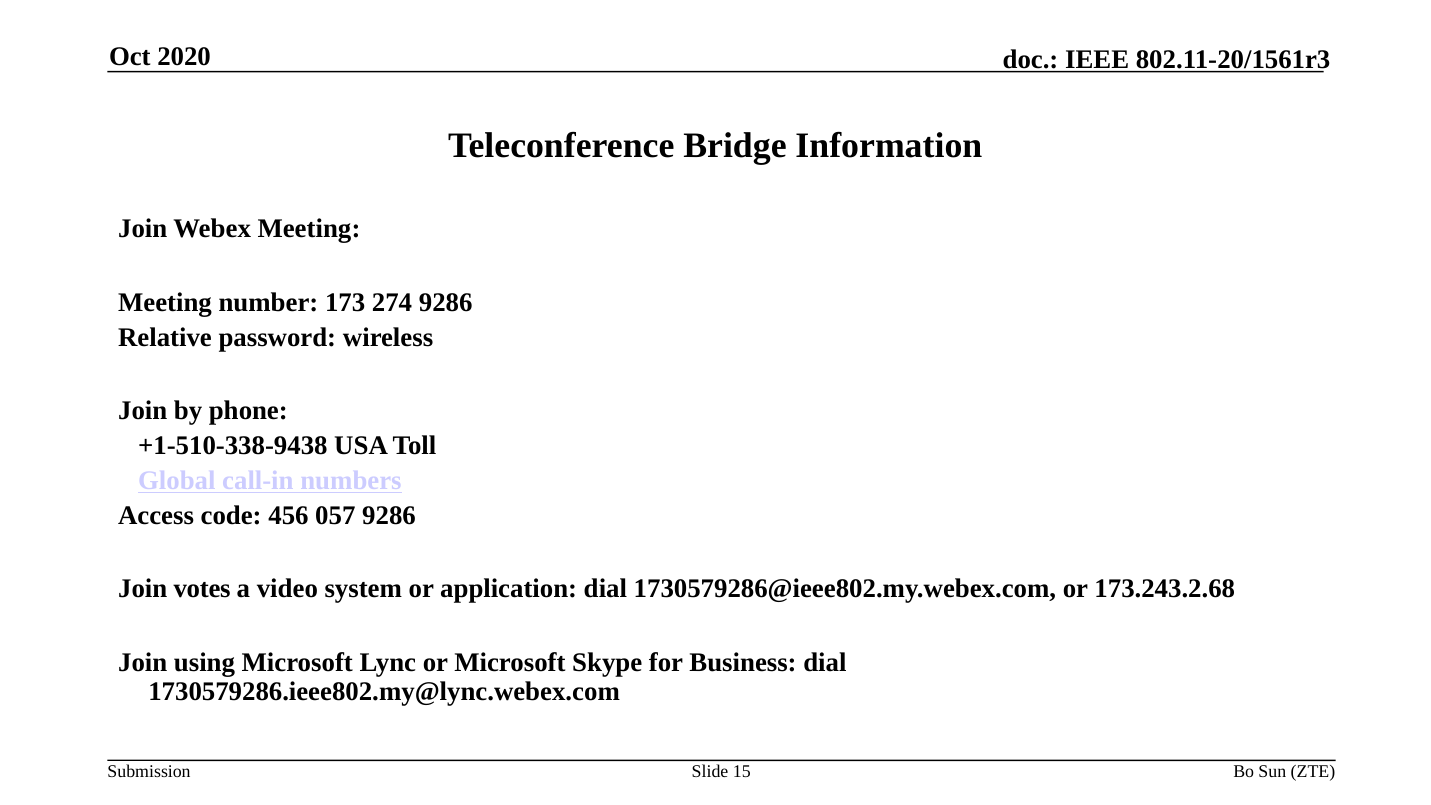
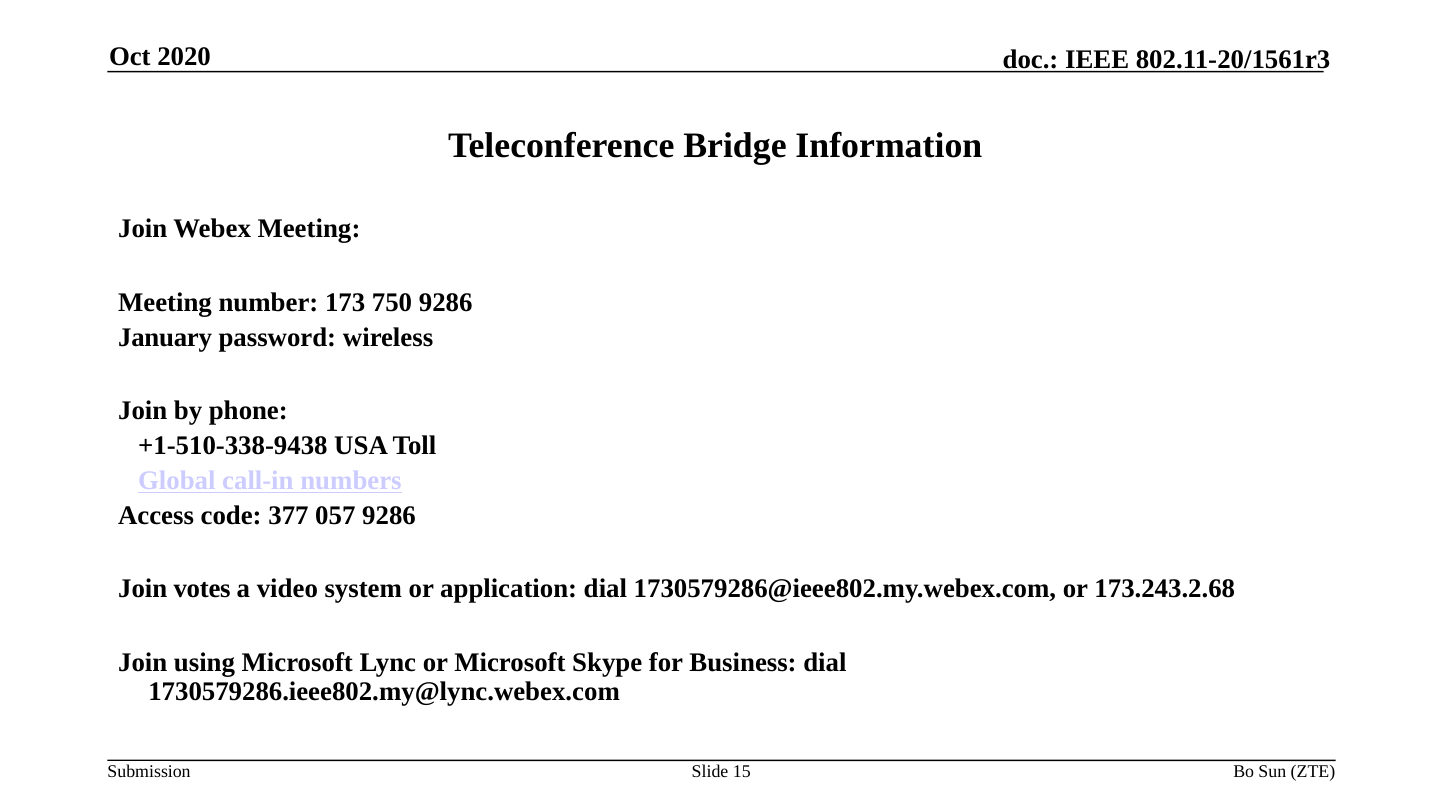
274: 274 -> 750 (392, 302)
Relative: Relative -> January (165, 337)
456: 456 -> 377 (289, 516)
